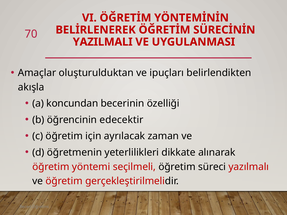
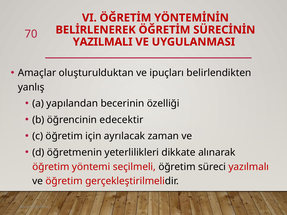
akışla: akışla -> yanlış (31, 87)
koncundan: koncundan -> yapılandan (72, 104)
